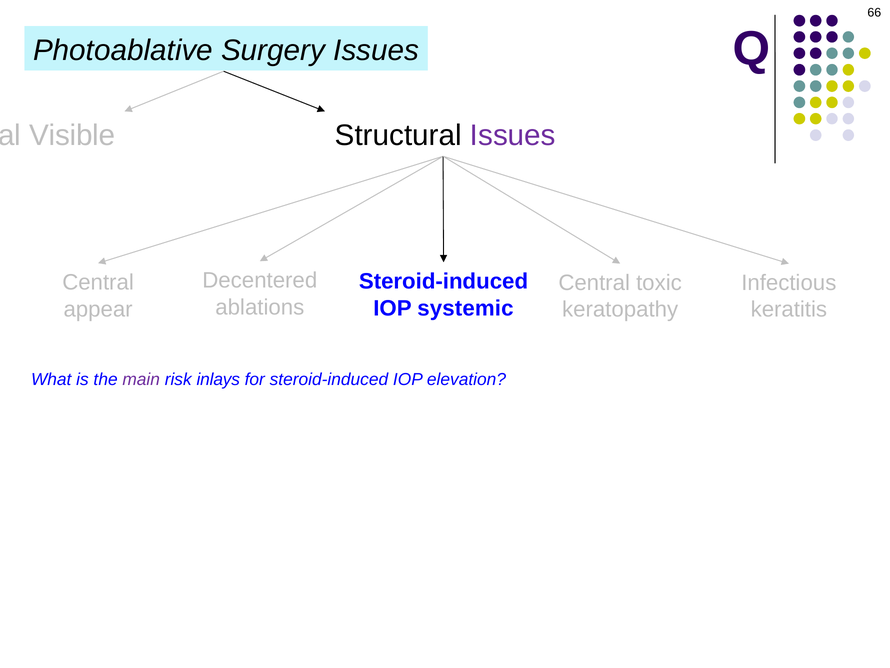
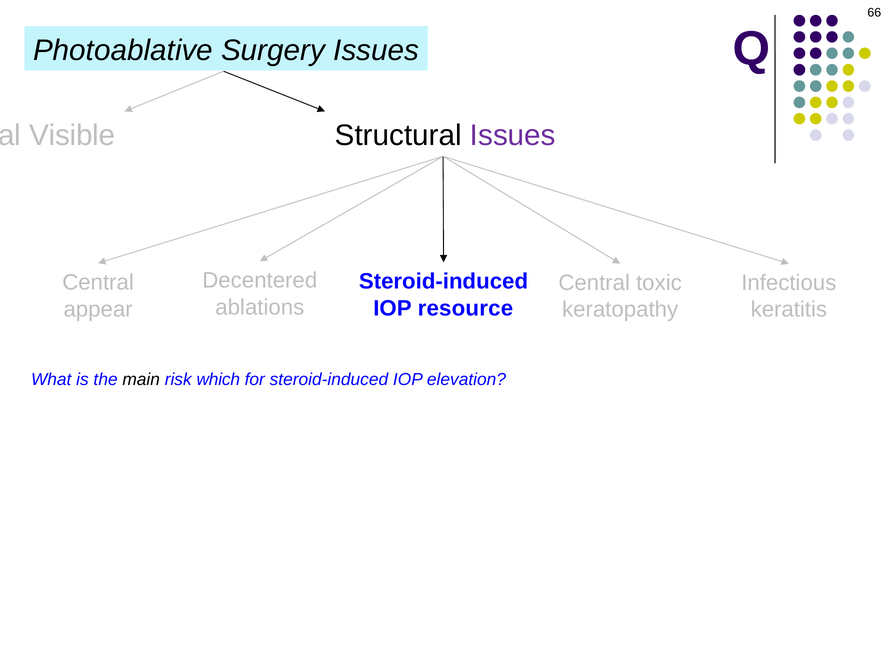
systemic: systemic -> resource (465, 308)
main colour: purple -> black (141, 379)
inlays: inlays -> which (218, 379)
